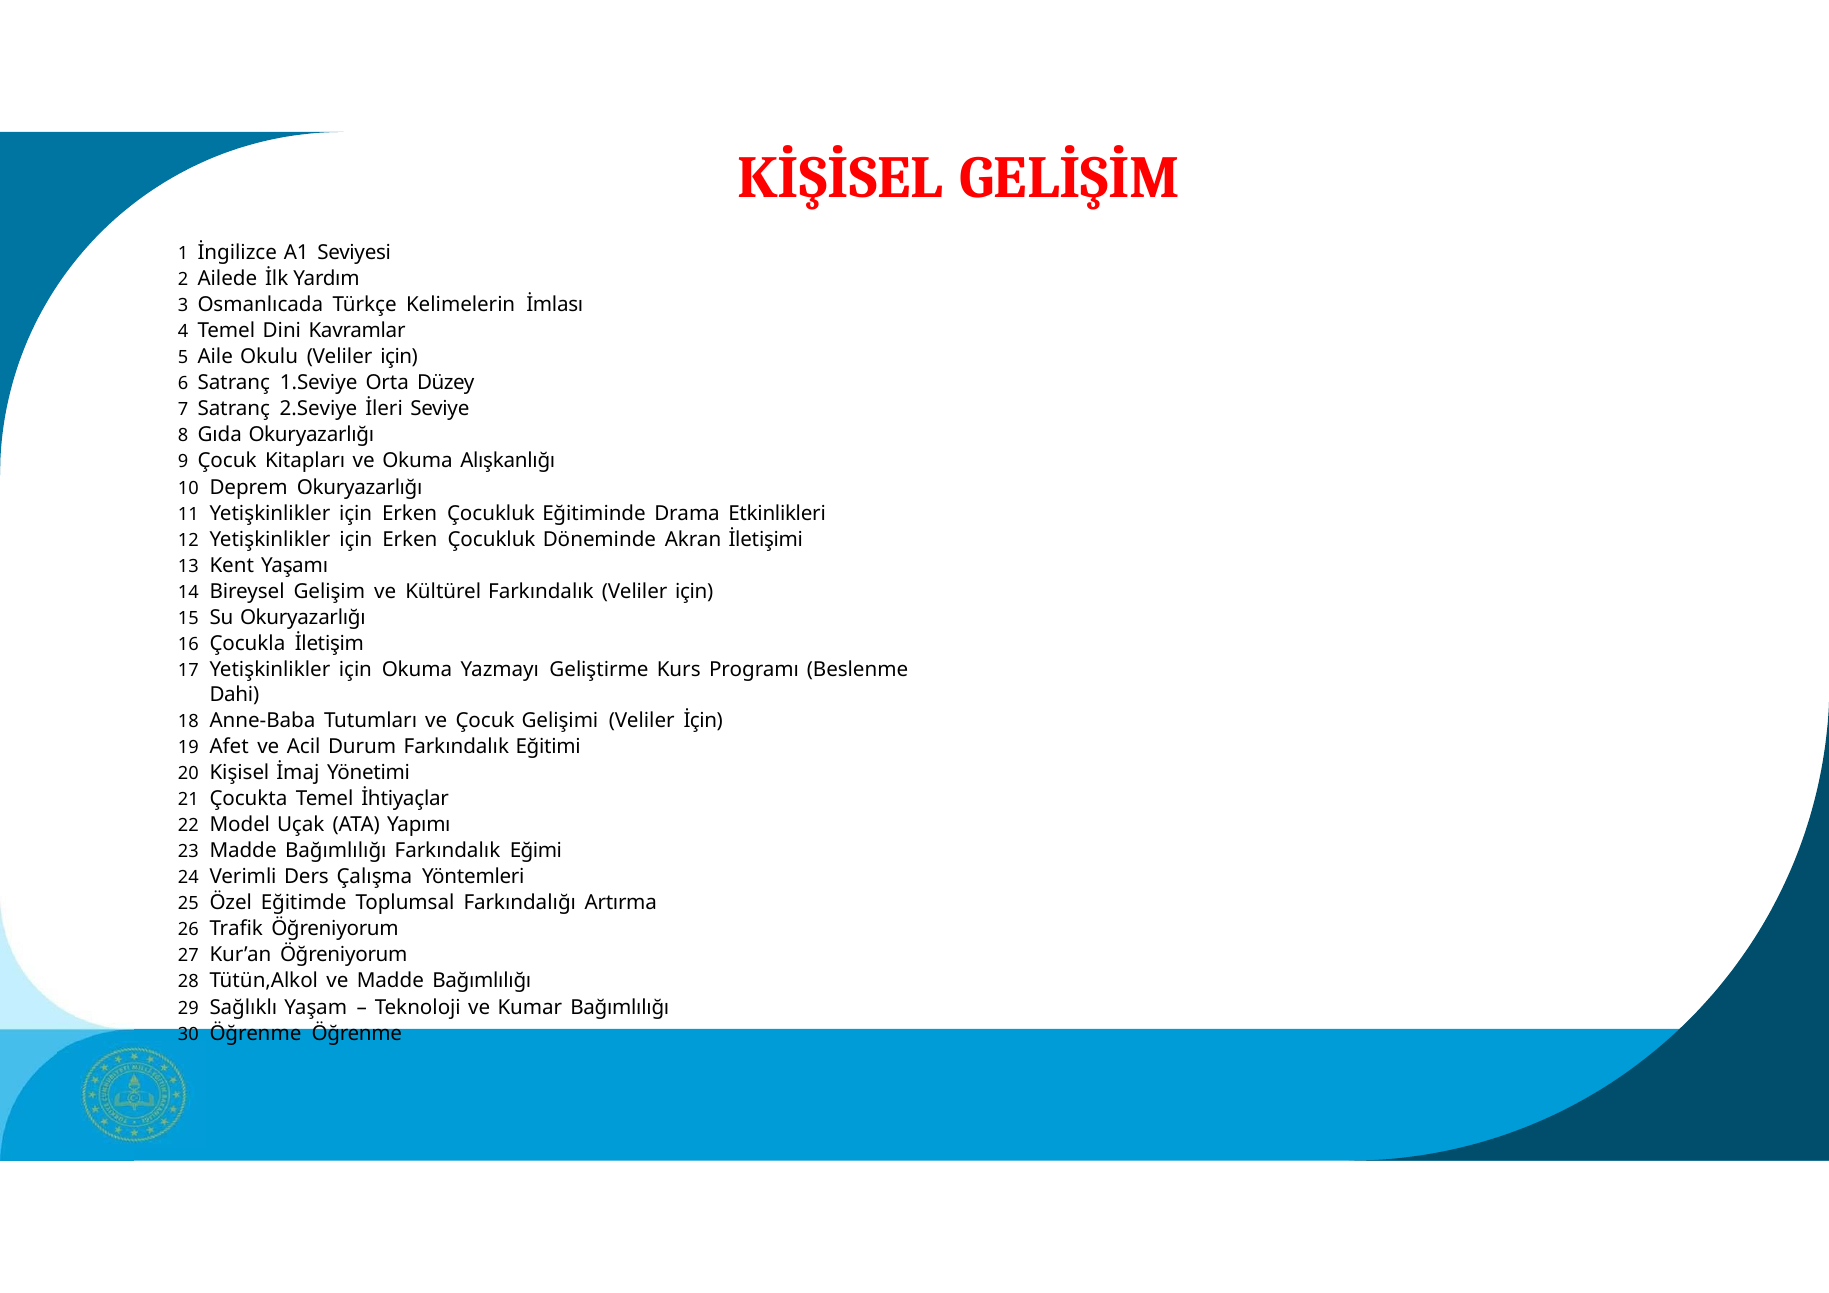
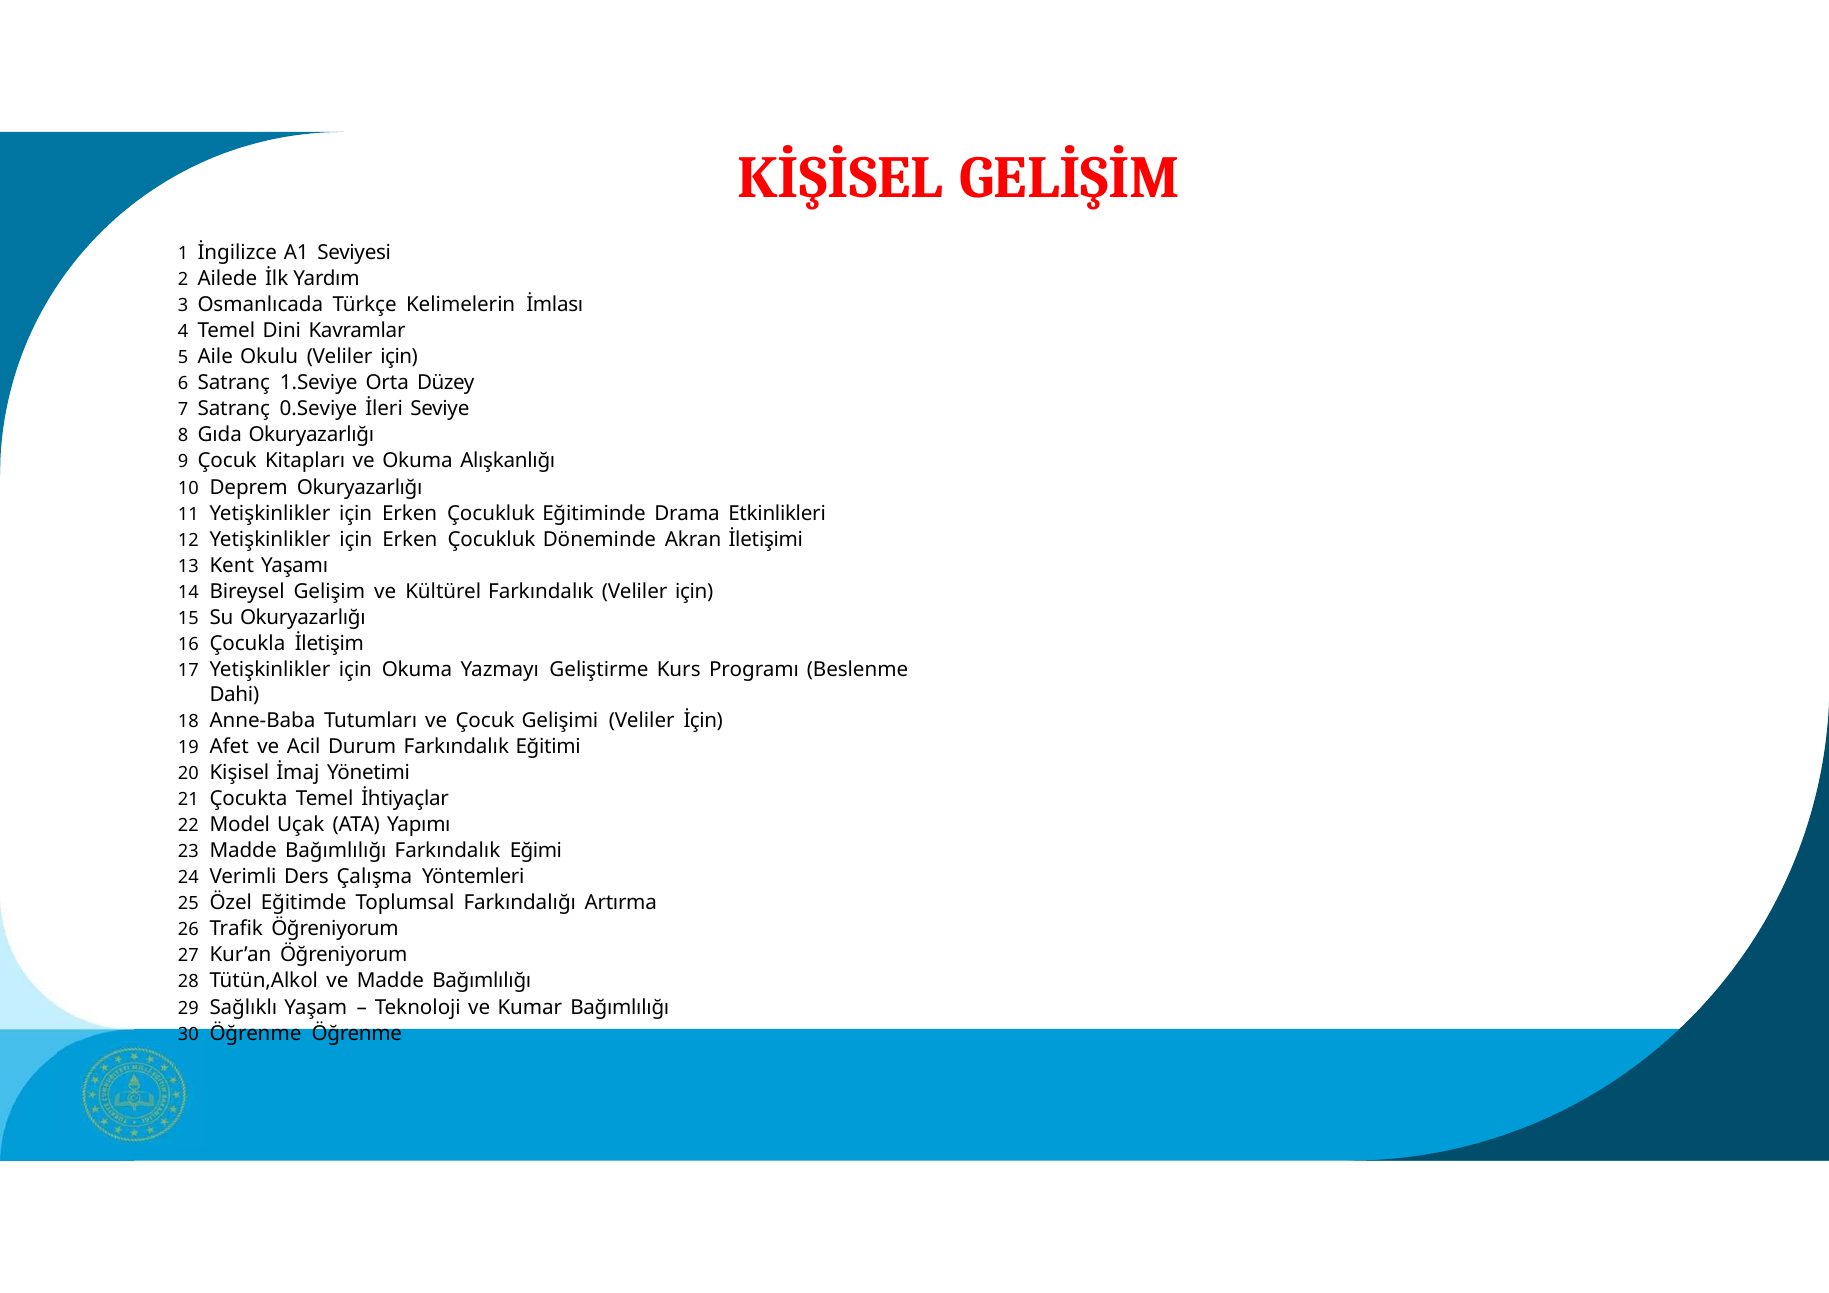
2.Seviye: 2.Seviye -> 0.Seviye (319, 409)
